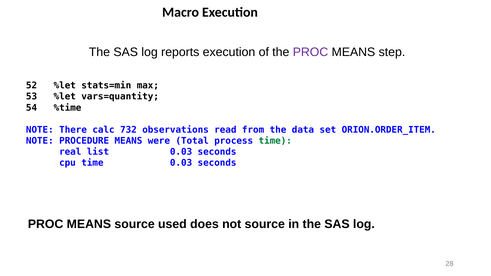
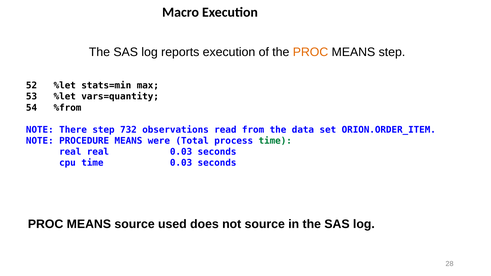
PROC colour: purple -> orange (311, 52)
%time: %time -> %from (68, 108)
There calc: calc -> step (104, 130)
real list: list -> real (98, 152)
